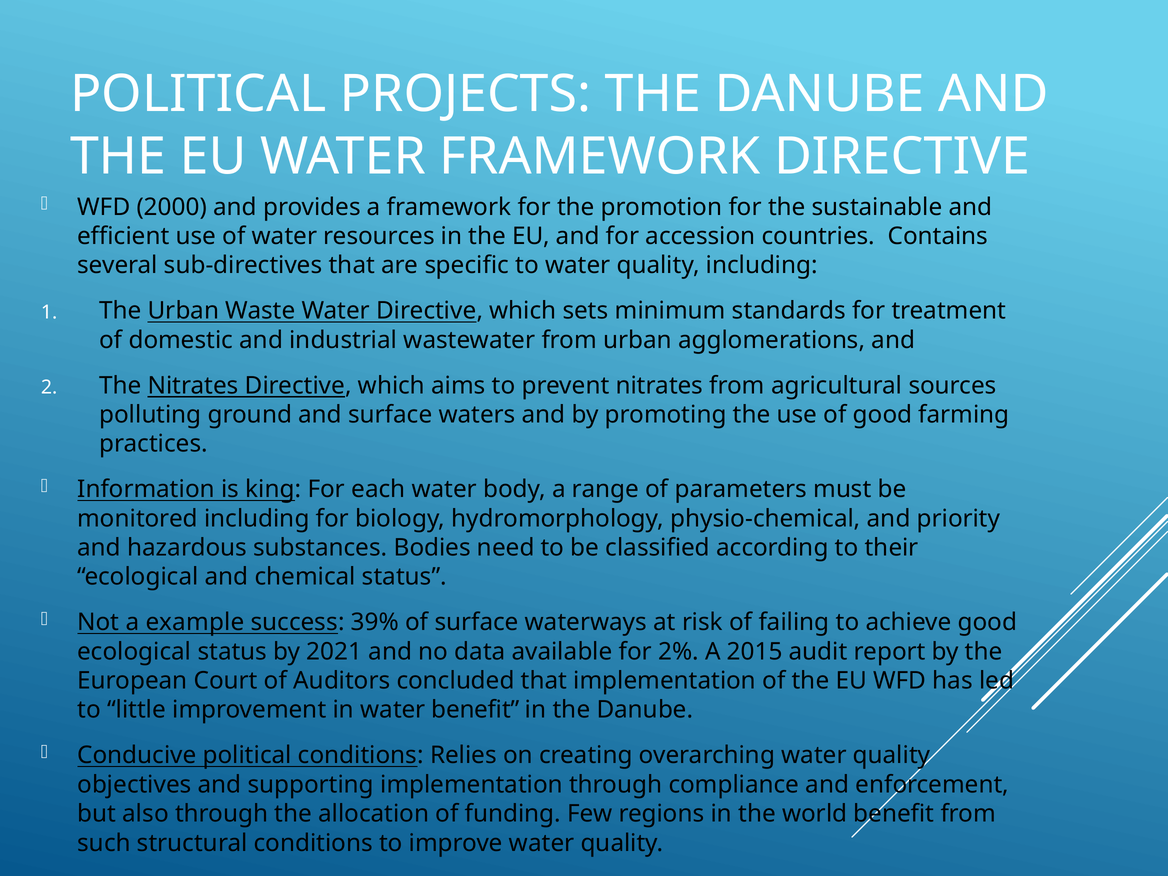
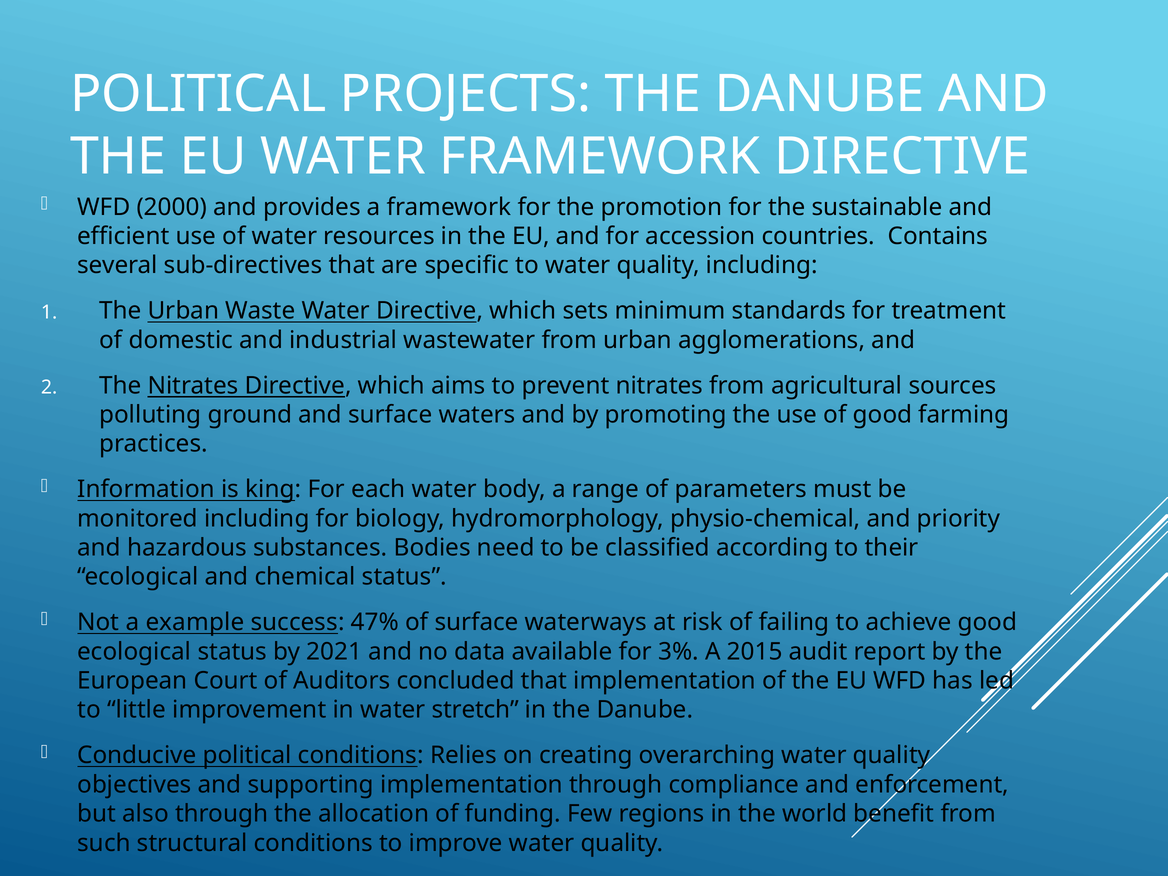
39%: 39% -> 47% (375, 622)
2%: 2% -> 3% (679, 652)
water benefit: benefit -> stretch (475, 710)
